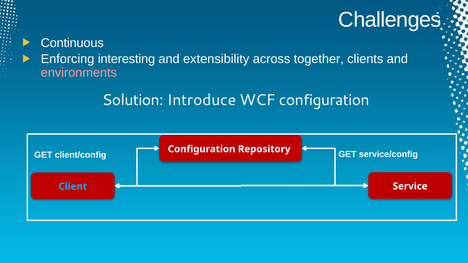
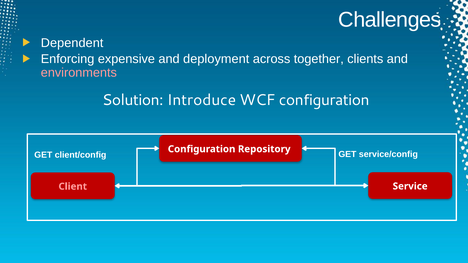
Continuous: Continuous -> Dependent (72, 43)
interesting: interesting -> expensive (126, 59)
extensibility: extensibility -> deployment (216, 59)
Client colour: light blue -> pink (73, 187)
